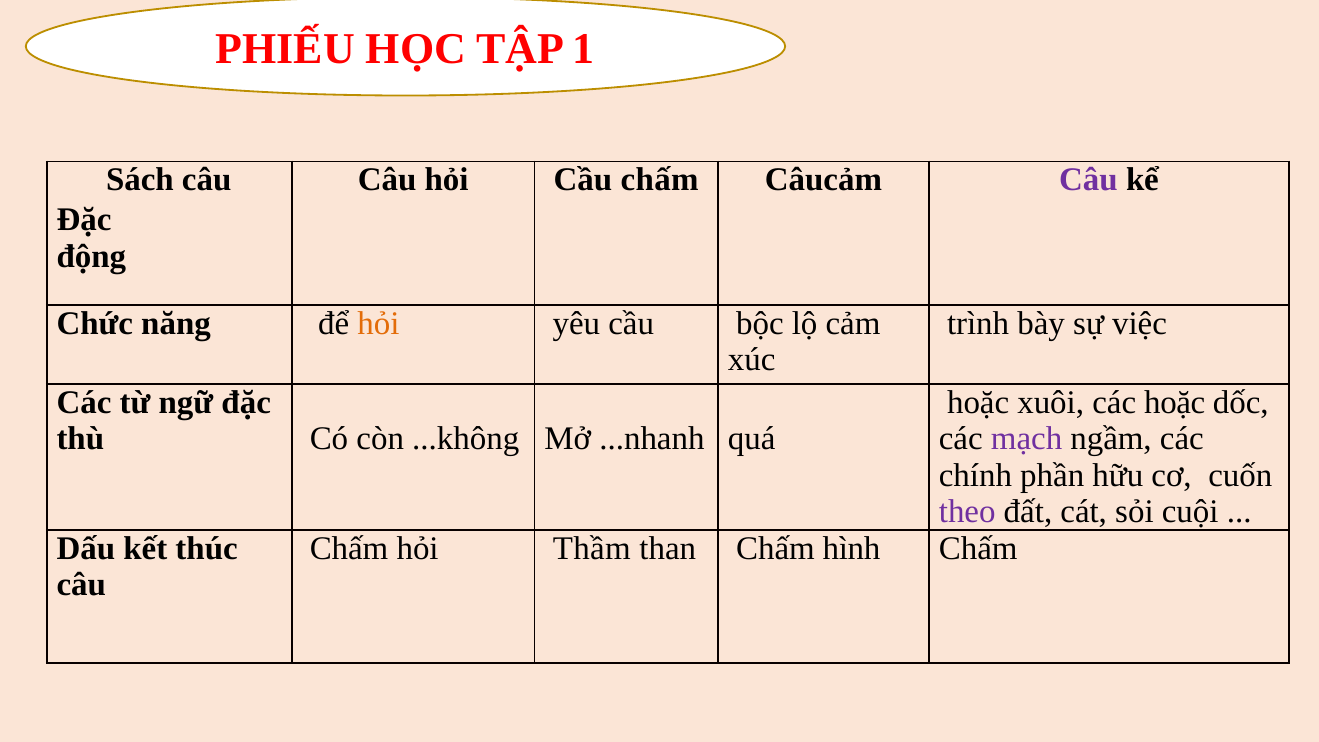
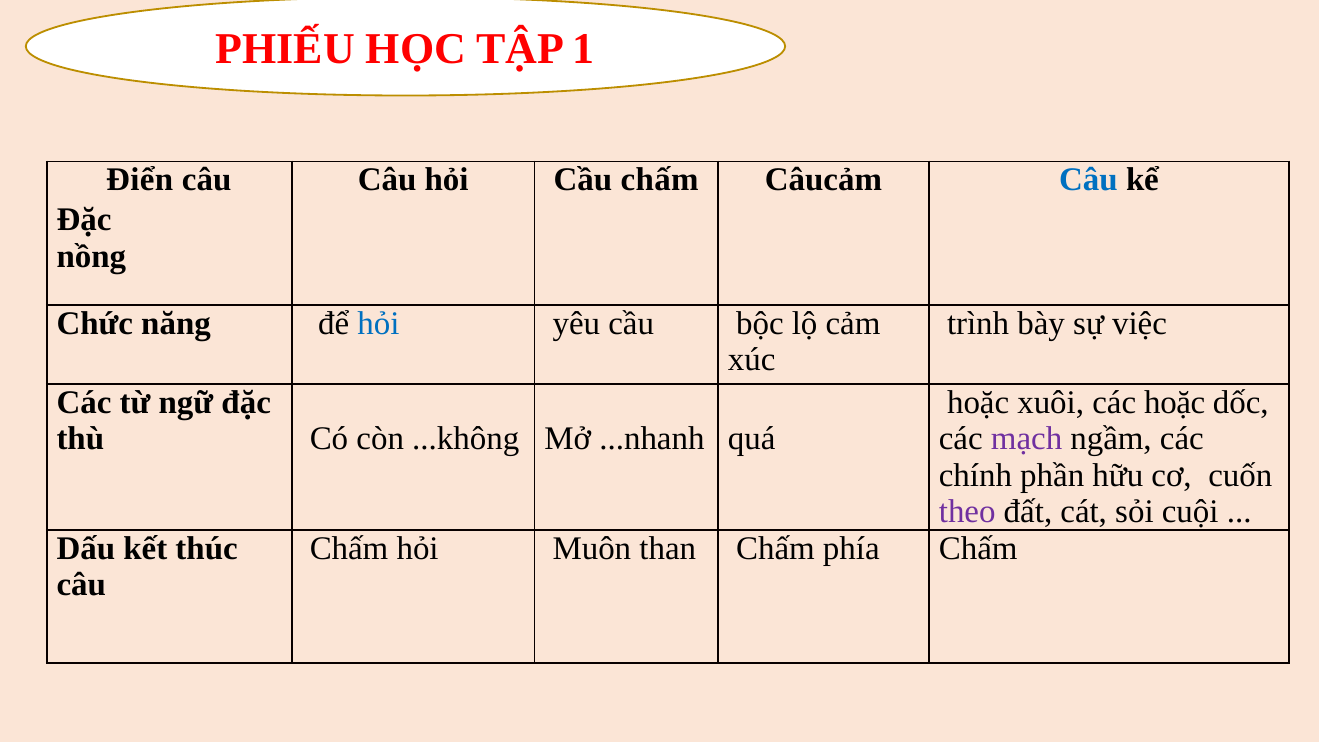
Sách: Sách -> Điển (140, 180)
Câu colour: purple -> blue (1088, 180)
động: động -> nồng (91, 257)
hỏi colour: orange -> blue (378, 323)
Thầm: Thầm -> Muôn (592, 548)
hình: hình -> phía (851, 548)
